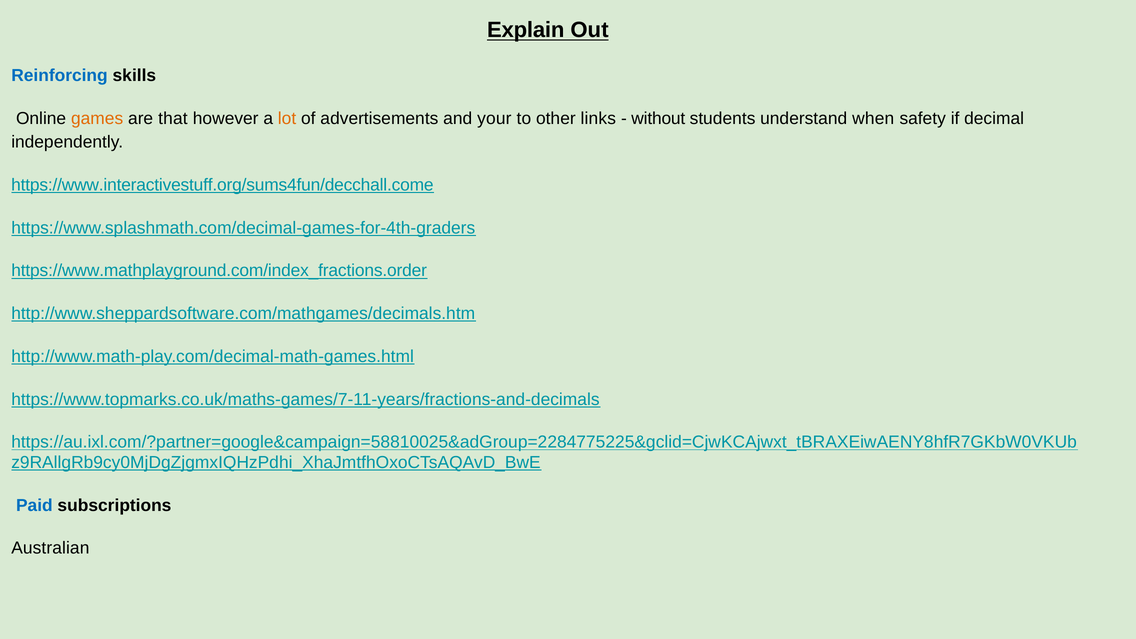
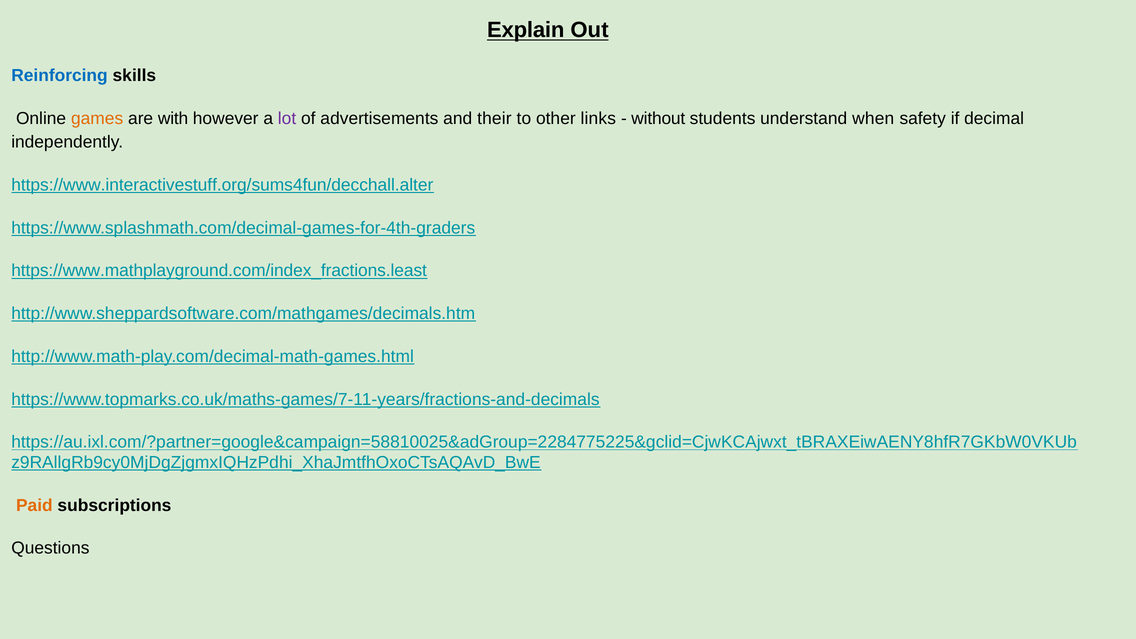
that: that -> with (173, 118)
lot colour: orange -> purple (287, 118)
your: your -> their (494, 118)
https://www.interactivestuff.org/sums4fun/decchall.come: https://www.interactivestuff.org/sums4fun/decchall.come -> https://www.interactivestuff.org/sums4fun/decchall.alter (222, 185)
https://www.mathplayground.com/index_fractions.order: https://www.mathplayground.com/index_fractions.order -> https://www.mathplayground.com/index_fractions.least (219, 271)
Paid colour: blue -> orange (34, 505)
Australian: Australian -> Questions (50, 548)
